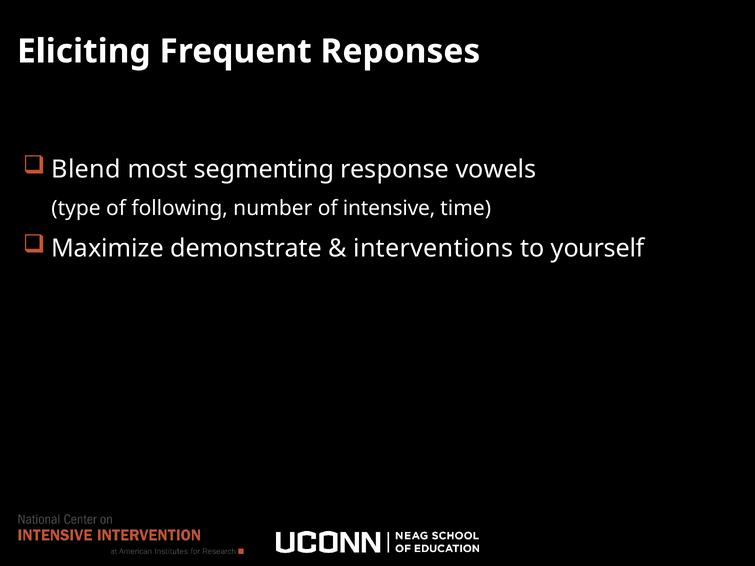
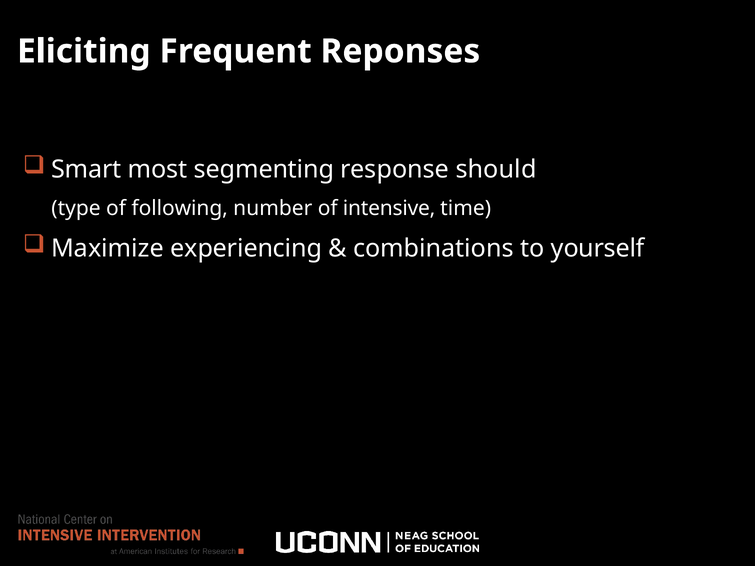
Blend: Blend -> Smart (86, 170)
vowels: vowels -> should (496, 170)
demonstrate: demonstrate -> experiencing (246, 249)
interventions: interventions -> combinations (433, 249)
